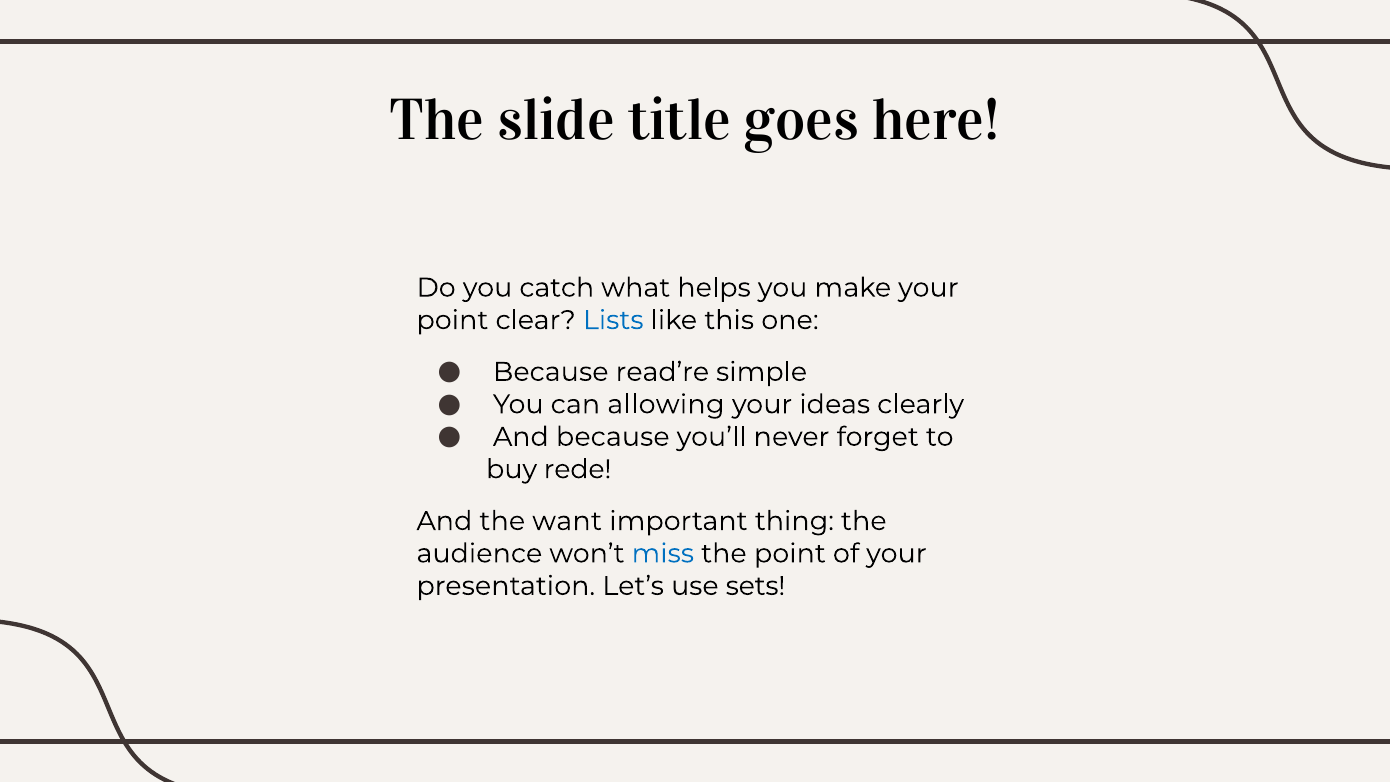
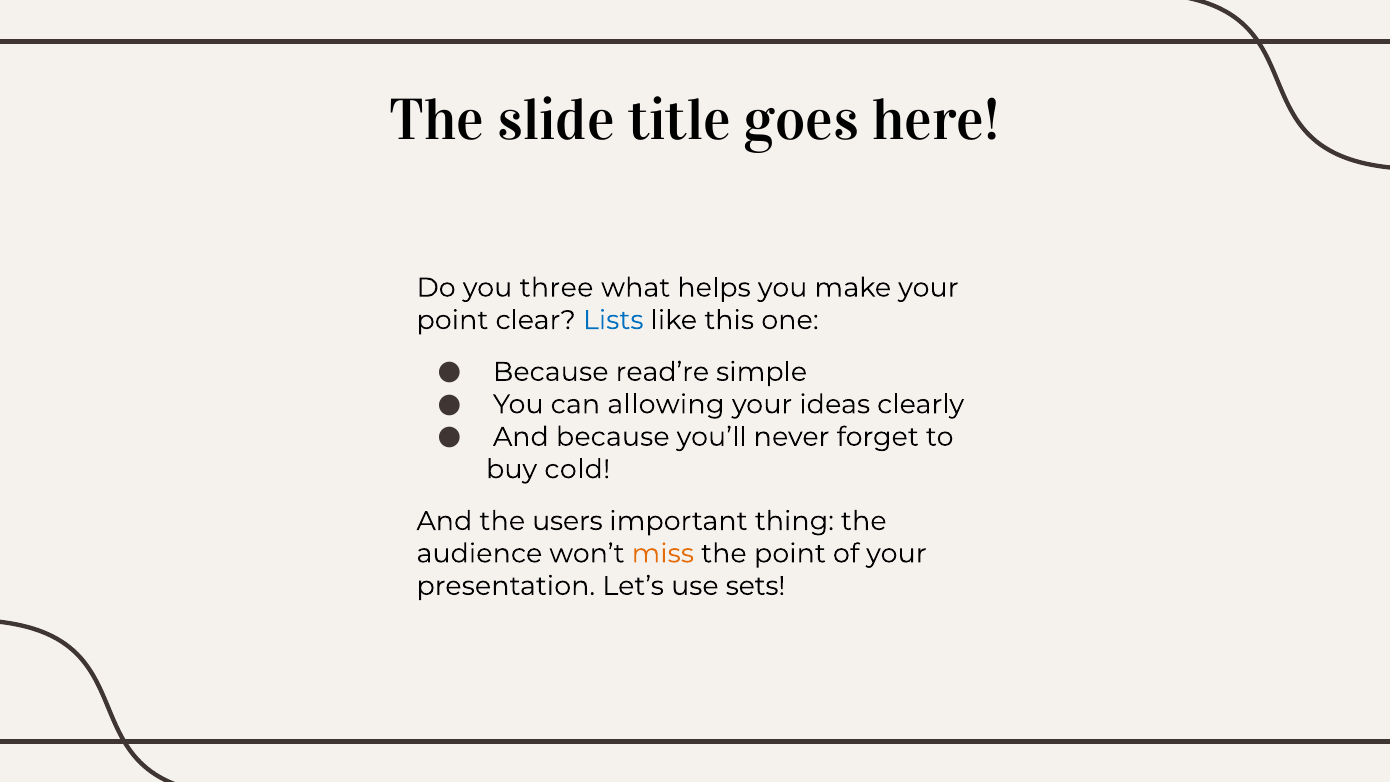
catch: catch -> three (557, 288)
rede: rede -> cold (577, 469)
want: want -> users (567, 521)
miss colour: blue -> orange (663, 553)
